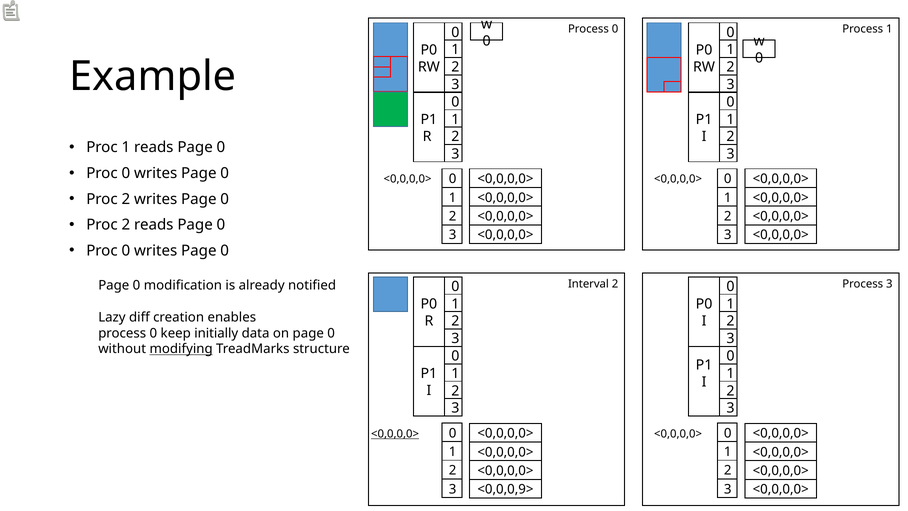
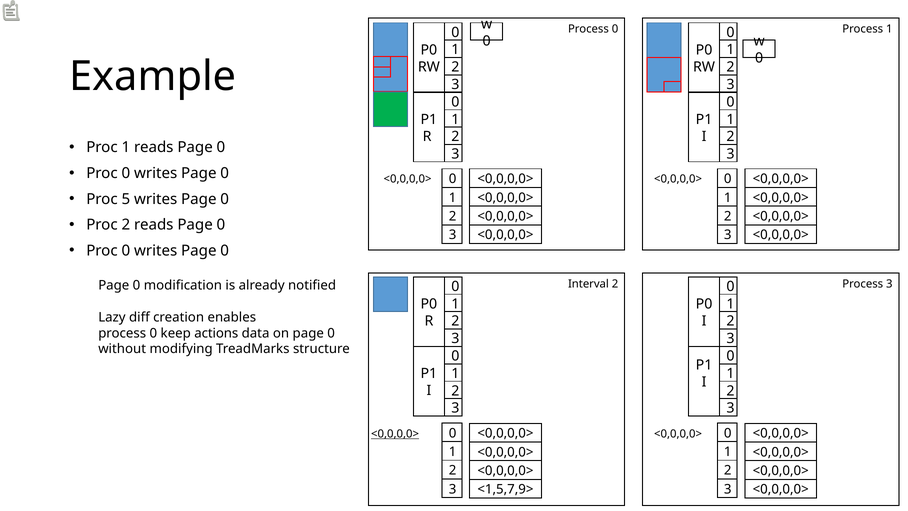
2: 2 -> 5 (126, 199)
initially: initially -> actions (216, 333)
modifying underline: present -> none (181, 349)
<0,0,0,9>: <0,0,0,9> -> <1,5,7,9> (505, 489)
